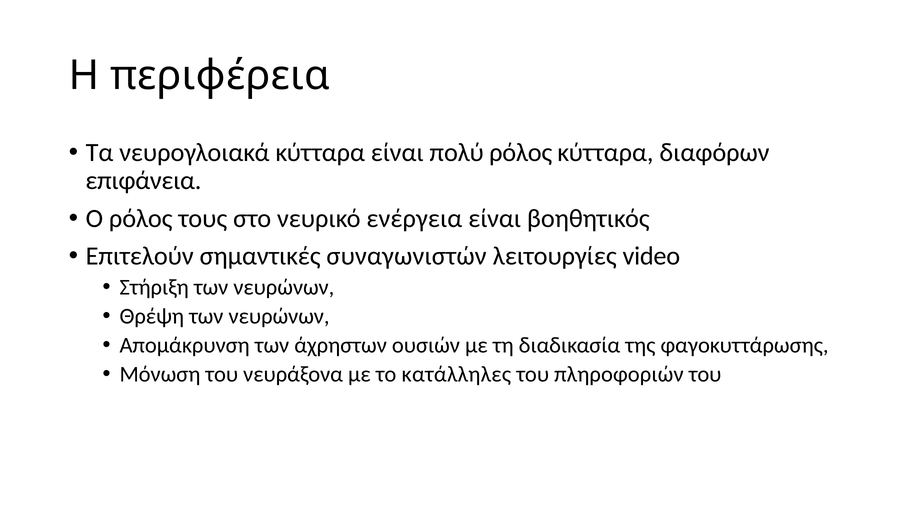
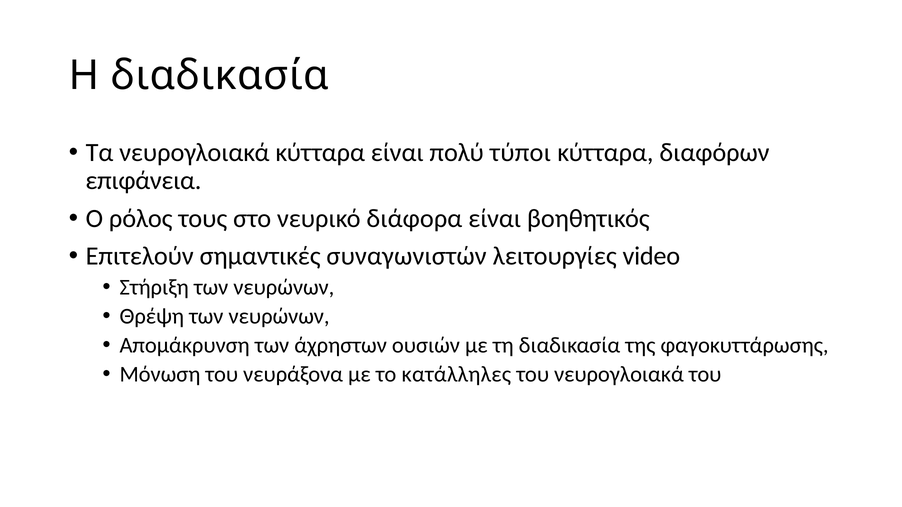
Η περιφέρεια: περιφέρεια -> διαδικασία (220, 76)
πολύ ρόλος: ρόλος -> τύποι (520, 152)
ενέργεια: ενέργεια -> διάφορα (414, 219)
του πληροφοριών: πληροφοριών -> νευρογλοιακά (619, 375)
